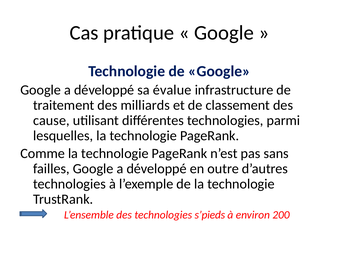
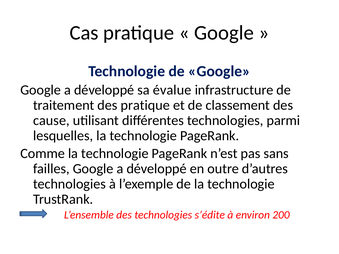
des milliards: milliards -> pratique (145, 105)
s’pieds: s’pieds -> s’édite (210, 215)
